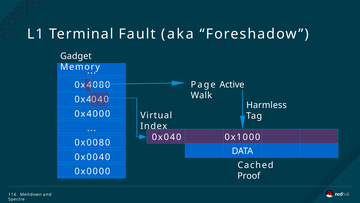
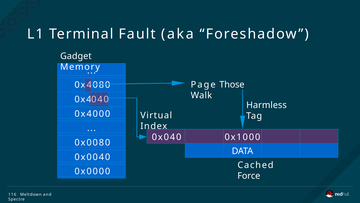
Active: Active -> Those (232, 84)
Proof: Proof -> Force (249, 176)
